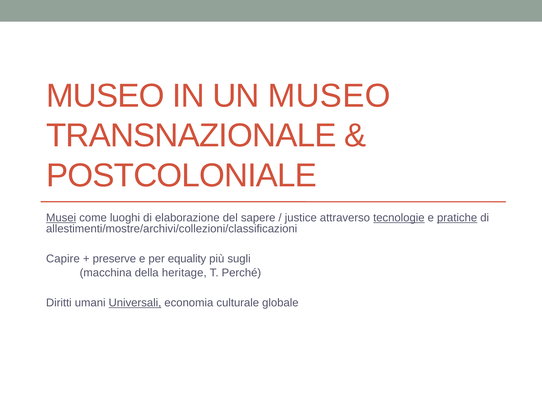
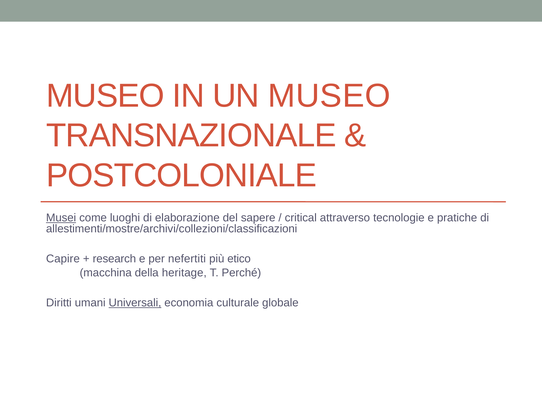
justice: justice -> critical (301, 218)
tecnologie underline: present -> none (399, 218)
pratiche underline: present -> none (457, 218)
preserve: preserve -> research (114, 259)
equality: equality -> nefertiti (187, 259)
sugli: sugli -> etico (239, 259)
